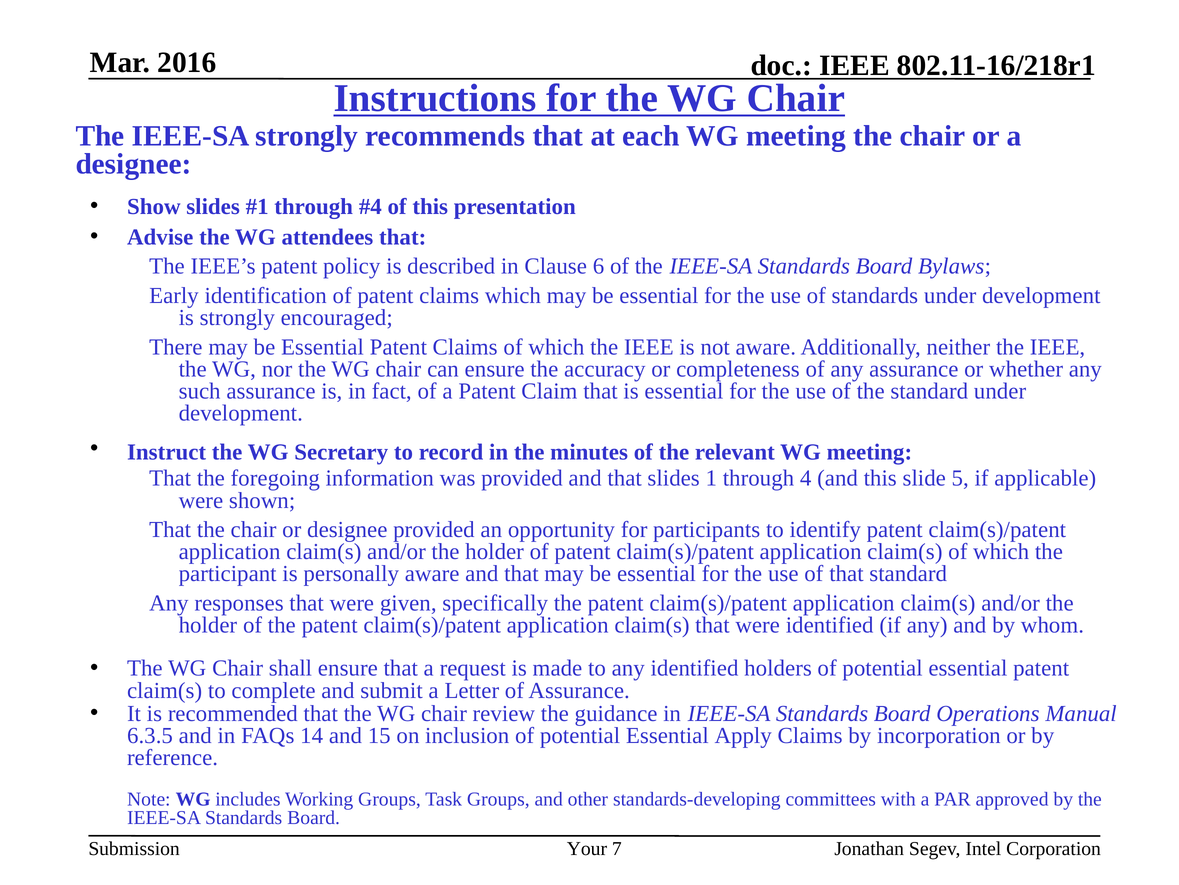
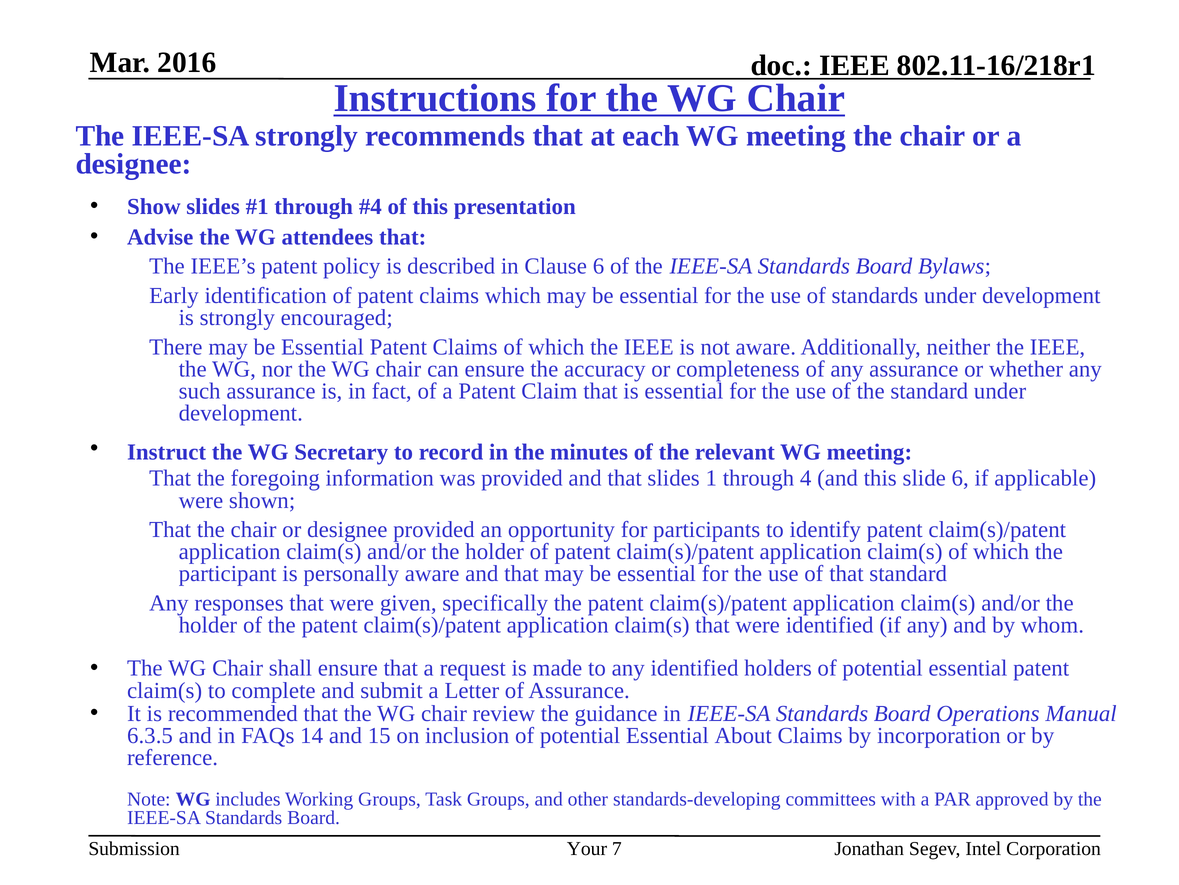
slide 5: 5 -> 6 (960, 478)
Apply: Apply -> About (743, 735)
